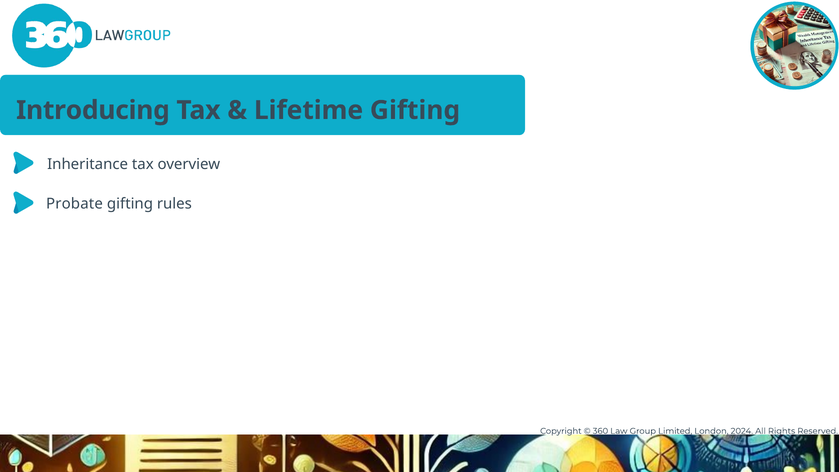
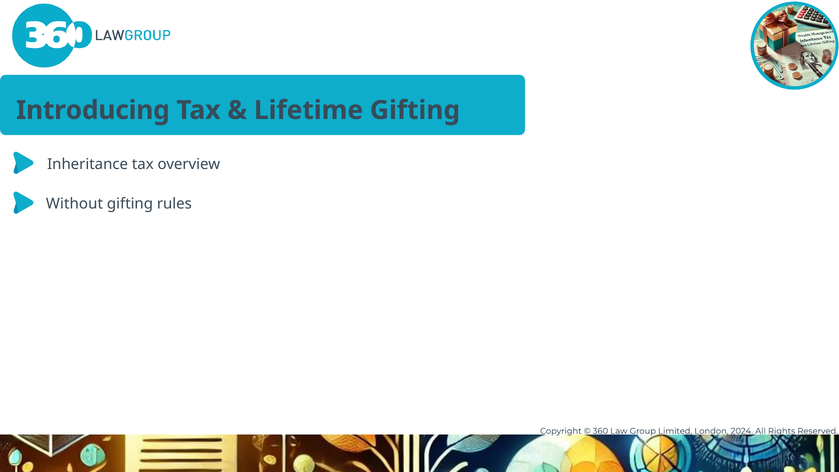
Probate: Probate -> Without (74, 204)
